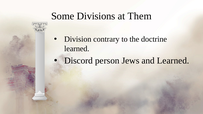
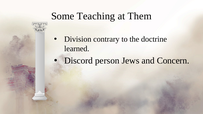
Divisions: Divisions -> Teaching (96, 16)
and Learned: Learned -> Concern (173, 61)
